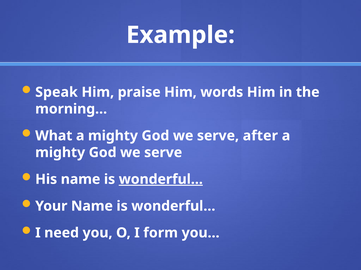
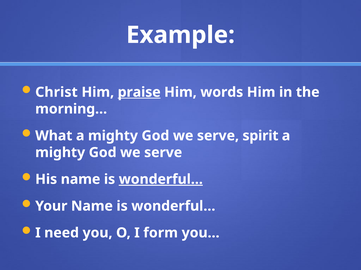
Speak: Speak -> Christ (56, 92)
praise underline: none -> present (139, 92)
after: after -> spirit (260, 136)
